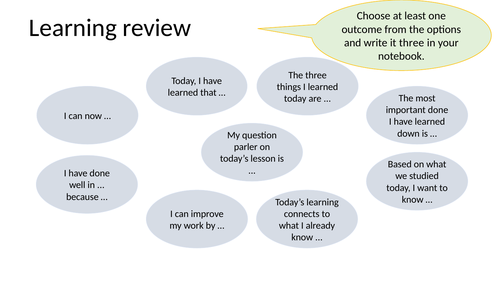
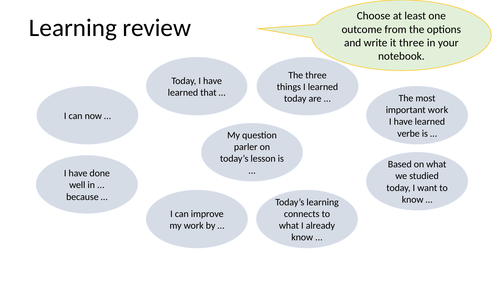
important done: done -> work (438, 110)
down: down -> verbe (408, 134)
